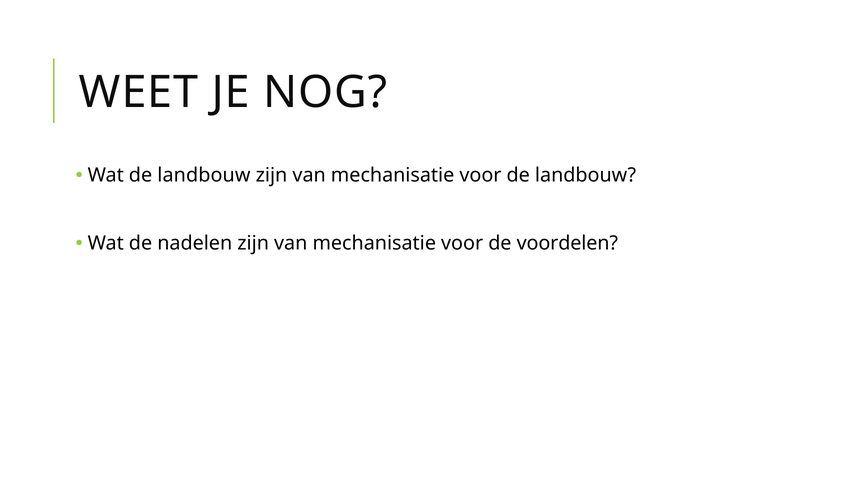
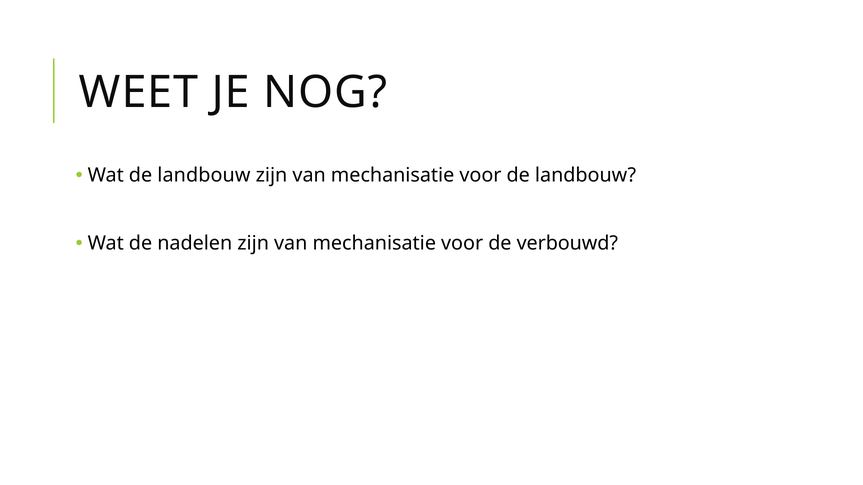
voordelen: voordelen -> verbouwd (567, 243)
